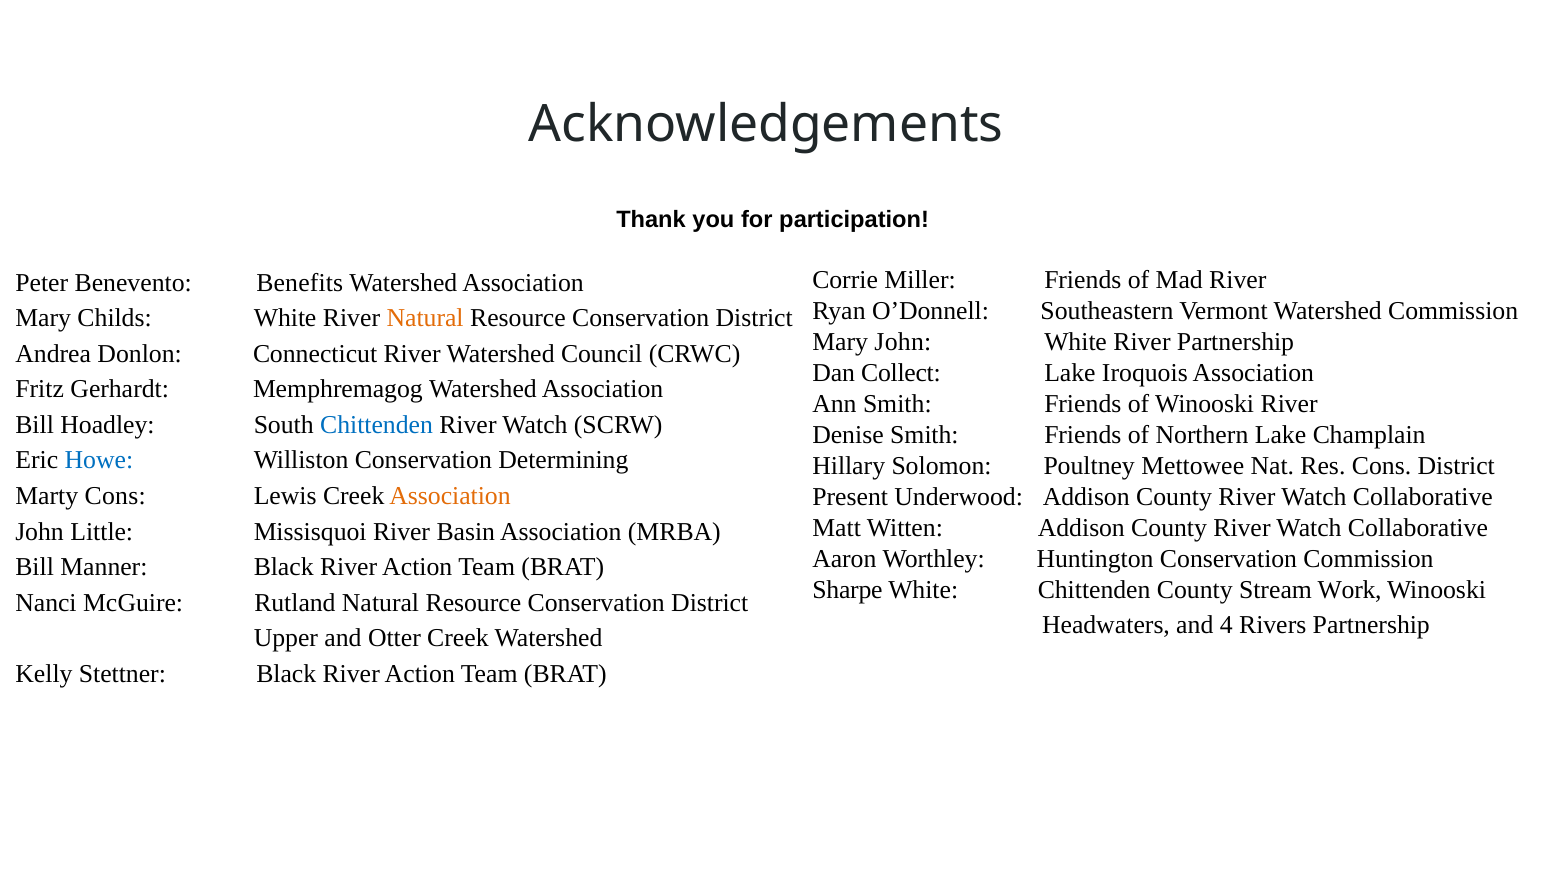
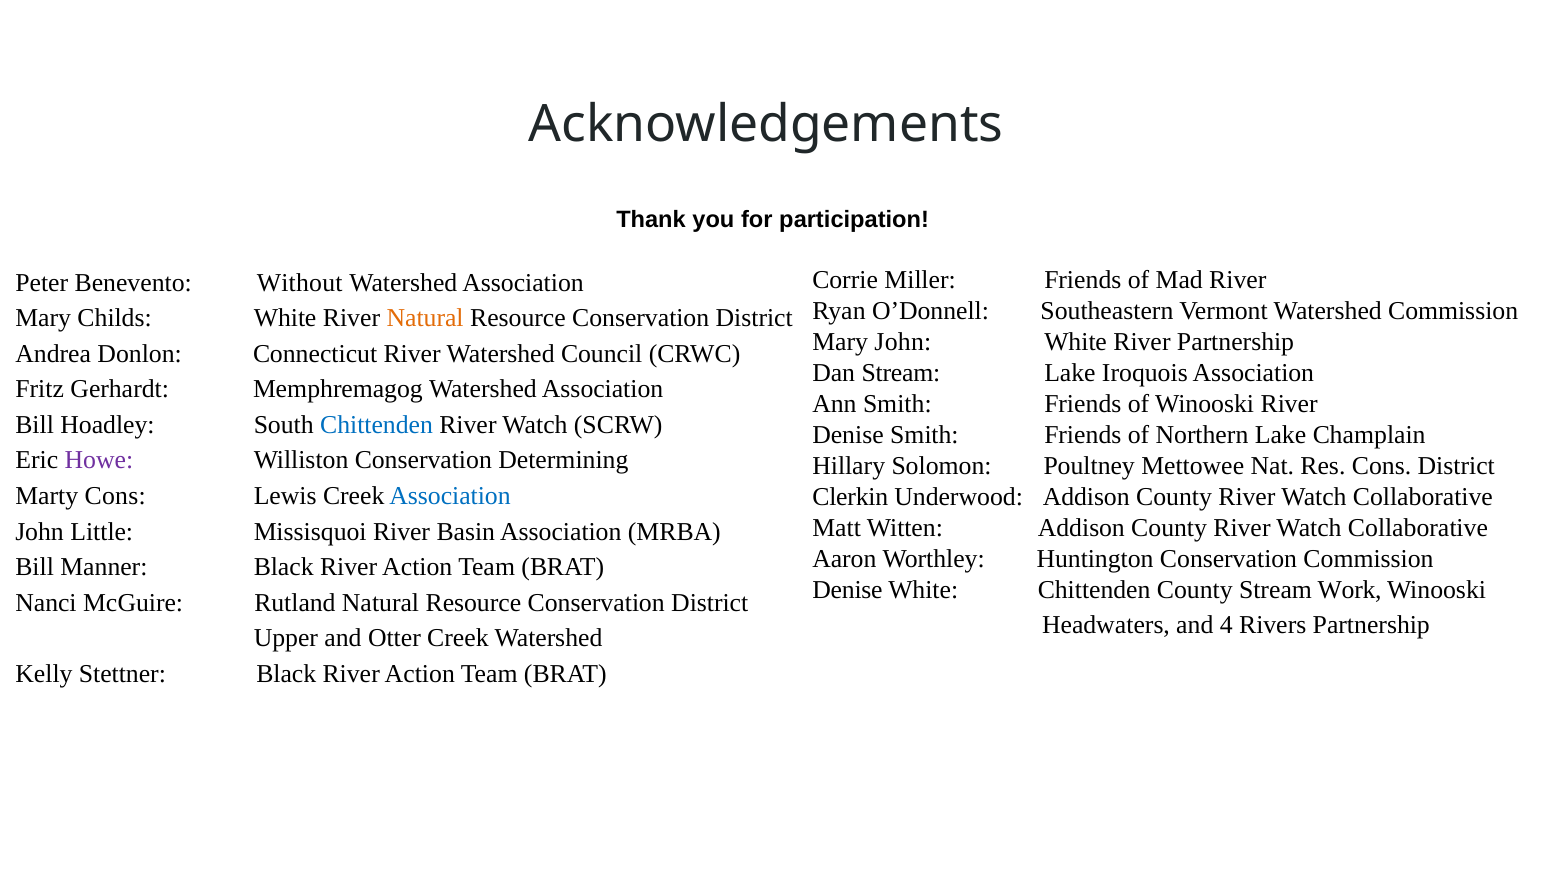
Benefits: Benefits -> Without (300, 283)
Dan Collect: Collect -> Stream (901, 373)
Howe colour: blue -> purple (99, 460)
Association colour: orange -> blue (450, 496)
Present: Present -> Clerkin (850, 497)
Sharpe: Sharpe -> Denise (847, 590)
